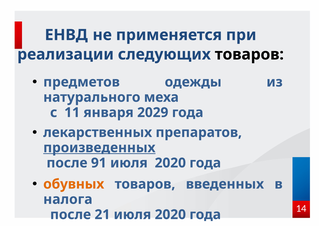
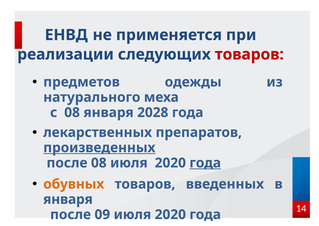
товаров colour: black -> red (249, 54)
с 11: 11 -> 08 (72, 112)
2029: 2029 -> 2028 (153, 112)
после 91: 91 -> 08 (99, 163)
года underline: none -> present (205, 163)
налога: налога -> января (68, 199)
21: 21 -> 09 (102, 214)
